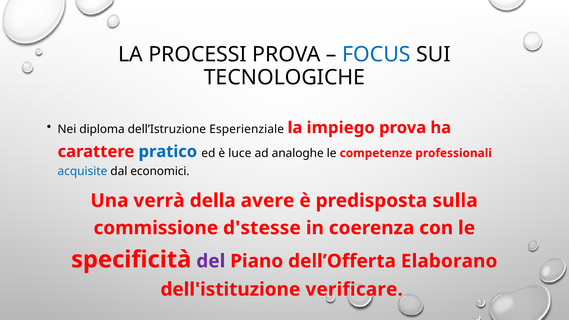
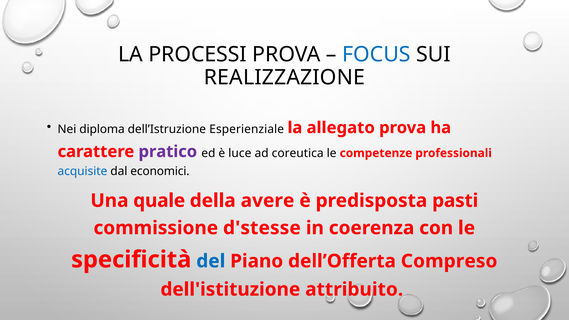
TECNOLOGICHE: TECNOLOGICHE -> REALIZZAZIONE (284, 77)
impiego: impiego -> allegato (341, 128)
pratico colour: blue -> purple (168, 152)
analoghe: analoghe -> coreutica (298, 153)
verrà: verrà -> quale (159, 201)
sulla: sulla -> pasti (455, 201)
del colour: purple -> blue (211, 261)
Elaborano: Elaborano -> Compreso (449, 261)
verificare: verificare -> attribuito (354, 289)
